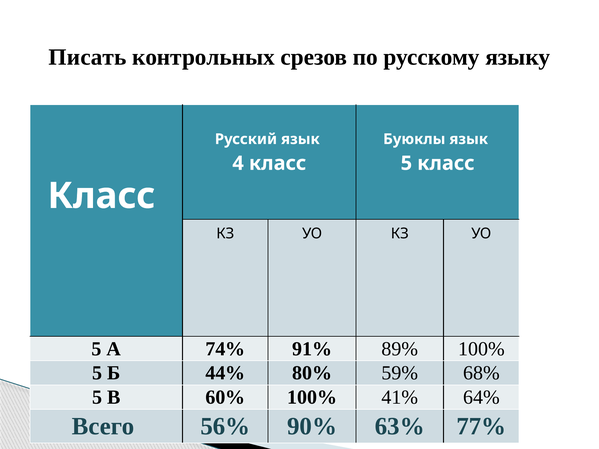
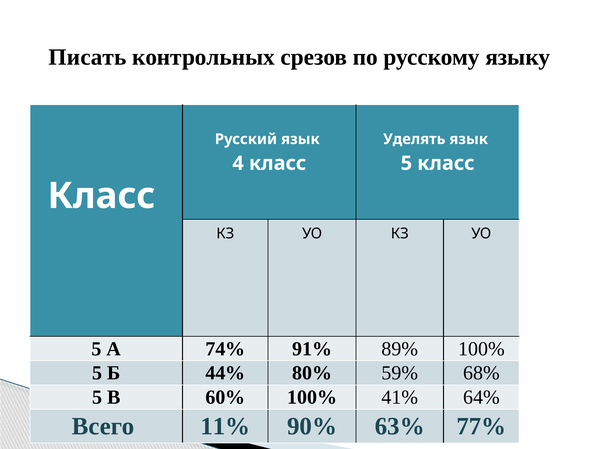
Буюклы: Буюклы -> Уделять (414, 139)
56%: 56% -> 11% (225, 427)
